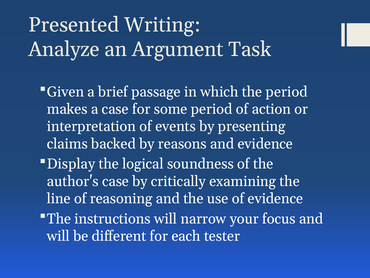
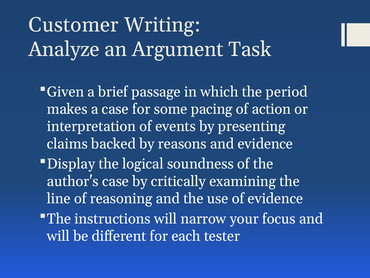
Presented: Presented -> Customer (74, 25)
some period: period -> pacing (212, 109)
